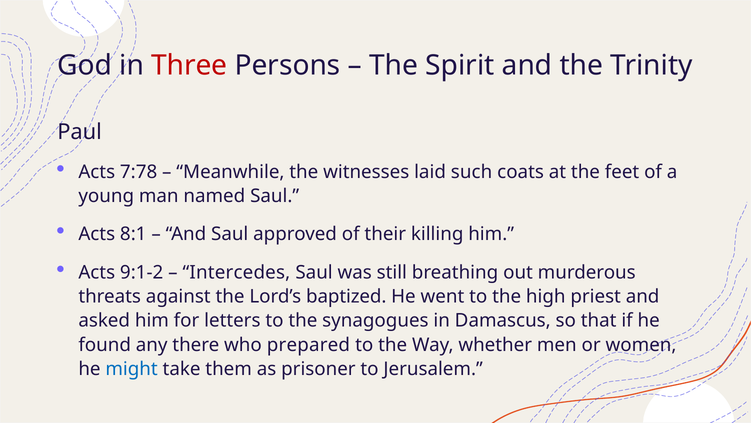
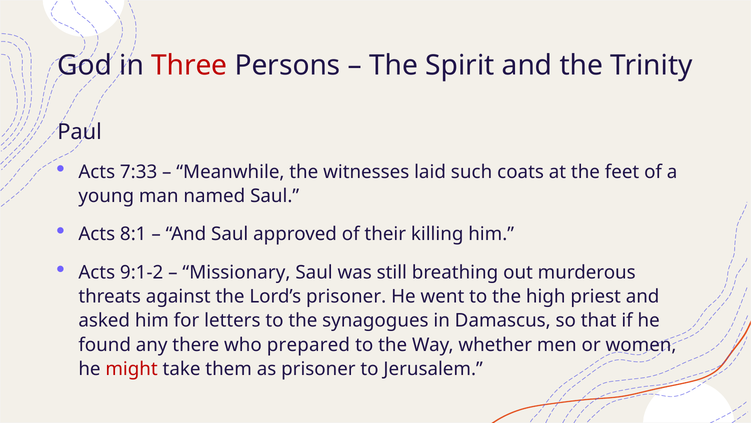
7:78: 7:78 -> 7:33 (139, 172)
Intercedes: Intercedes -> Missionary (236, 272)
Lord’s baptized: baptized -> prisoner (346, 296)
might colour: blue -> red (132, 369)
